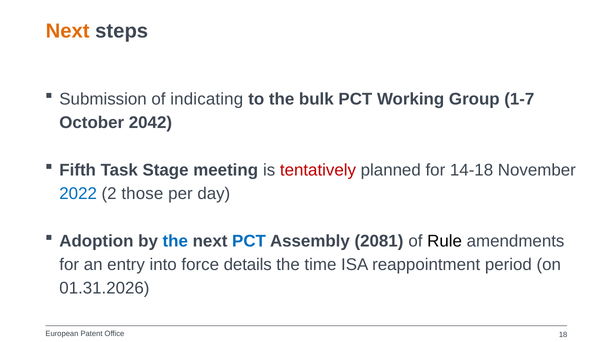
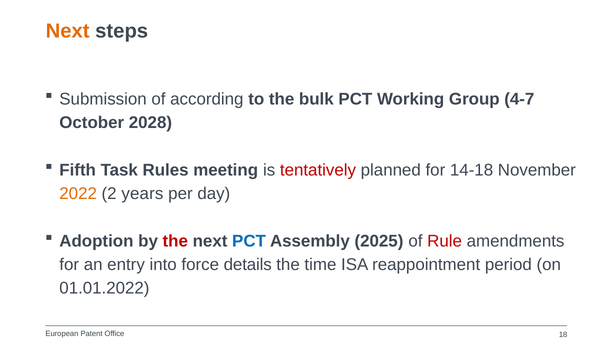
indicating: indicating -> according (207, 99)
1-7: 1-7 -> 4-7 (519, 99)
2042: 2042 -> 2028 (150, 123)
Stage: Stage -> Rules (166, 170)
2022 colour: blue -> orange (78, 194)
those: those -> years (142, 194)
the colour: blue -> red (175, 241)
2081: 2081 -> 2025 (379, 241)
Rule colour: black -> red (445, 241)
01.31.2026: 01.31.2026 -> 01.01.2022 (104, 288)
